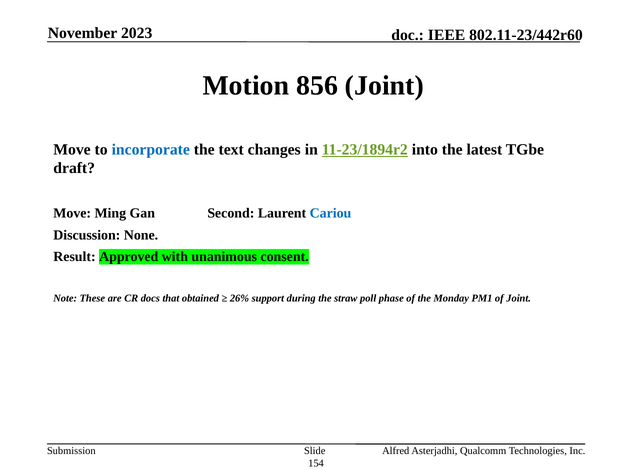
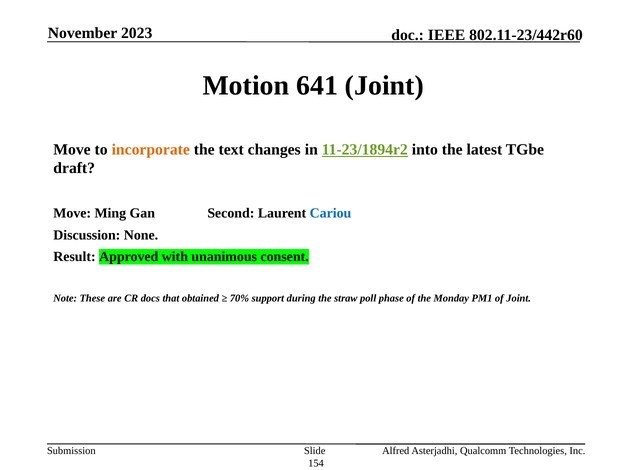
856: 856 -> 641 (317, 85)
incorporate colour: blue -> orange (151, 150)
26%: 26% -> 70% (239, 299)
